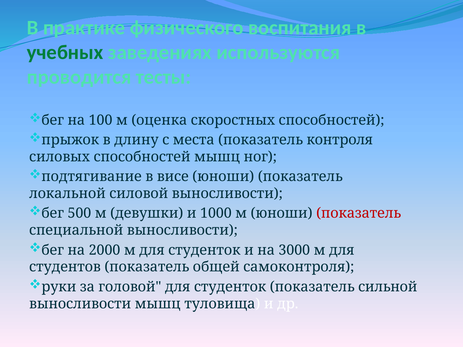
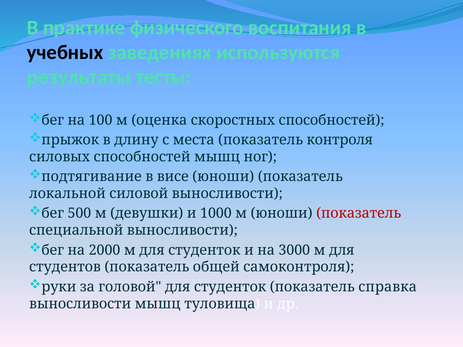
учебных colour: green -> black (65, 52)
проводится: проводится -> результаты (79, 77)
сильной: сильной -> справка (388, 287)
